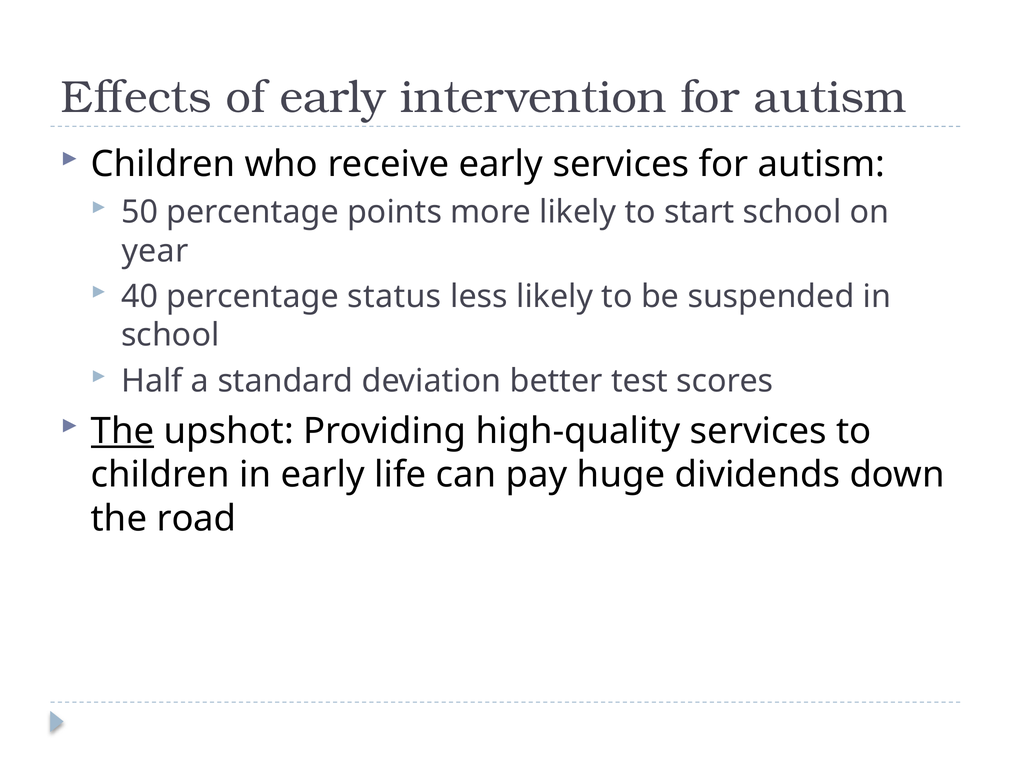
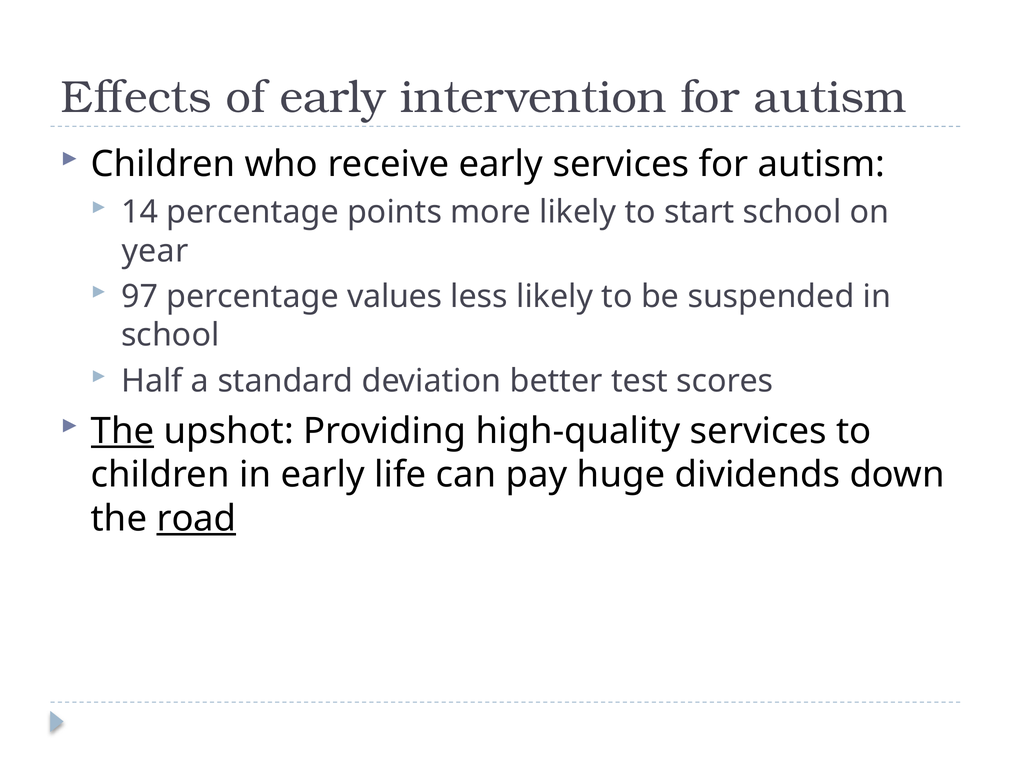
50: 50 -> 14 (140, 212)
40: 40 -> 97 (140, 297)
status: status -> values (395, 297)
road underline: none -> present (196, 519)
